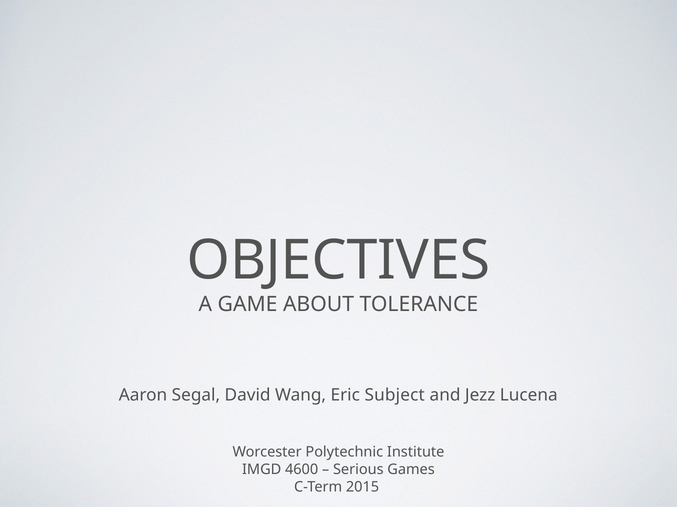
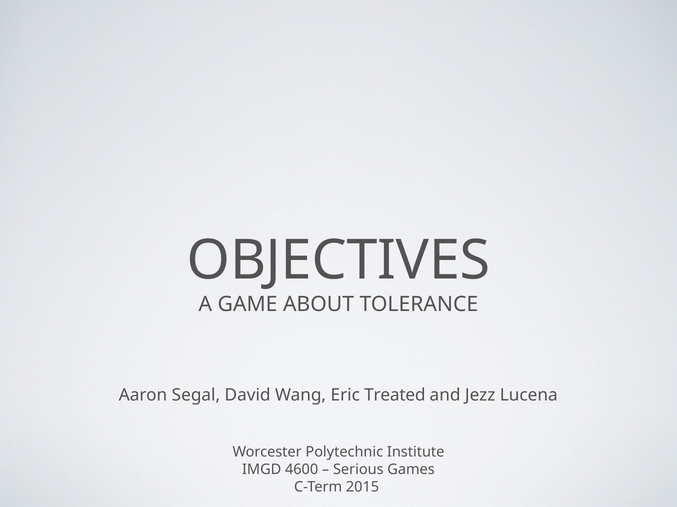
Subject: Subject -> Treated (395, 396)
